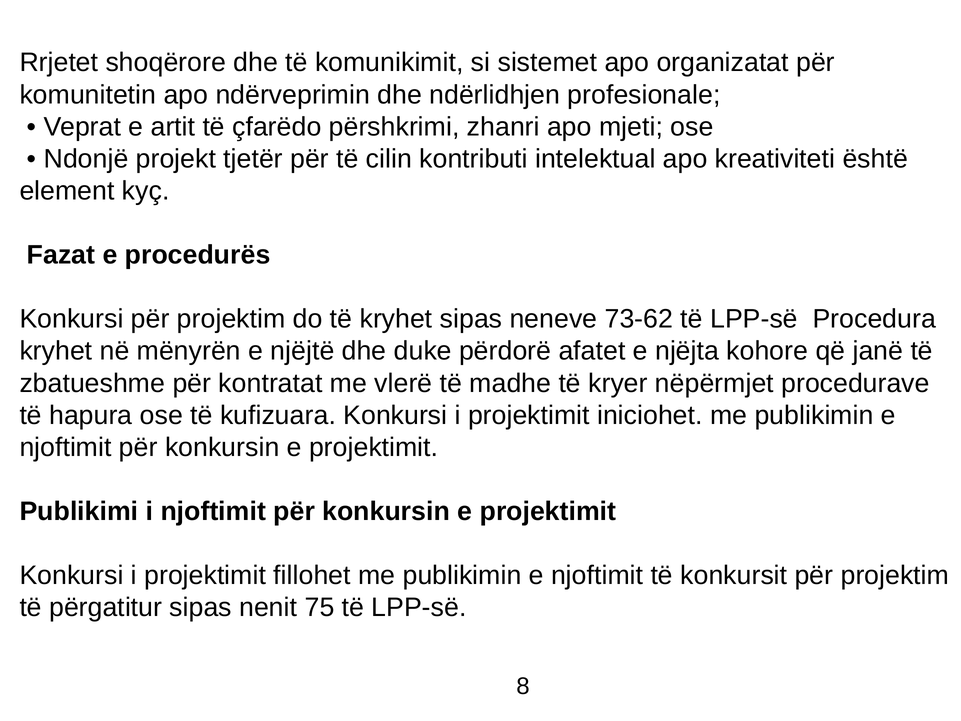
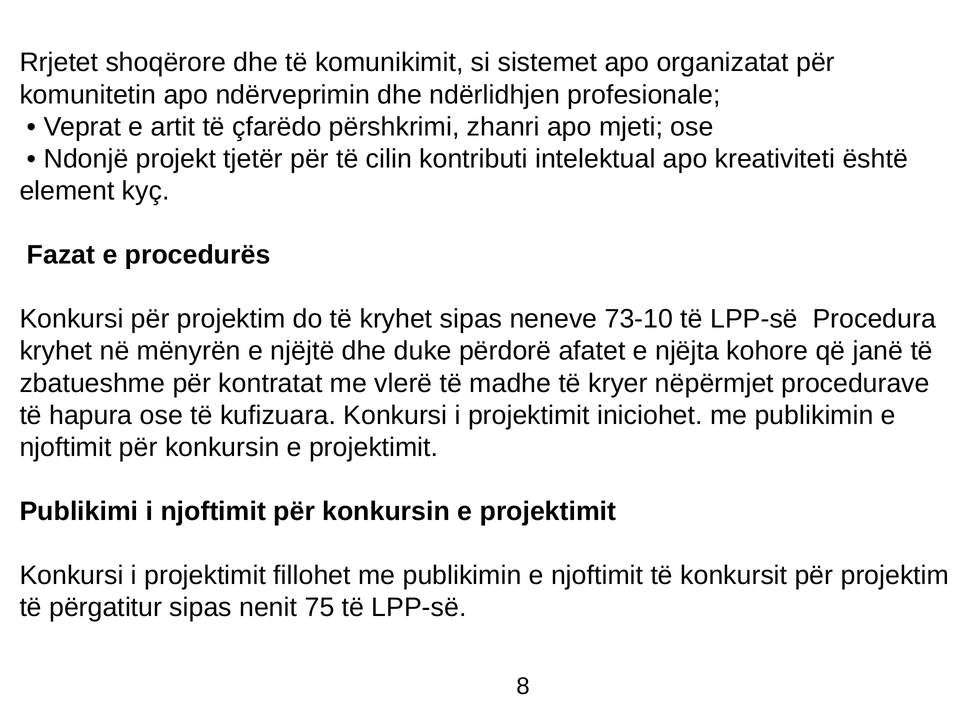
73-62: 73-62 -> 73-10 (639, 319)
